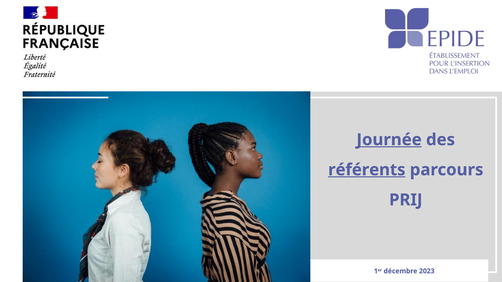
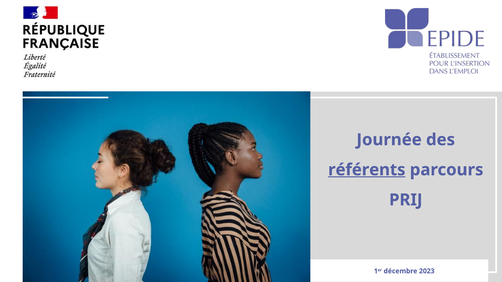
Journée underline: present -> none (389, 140)
